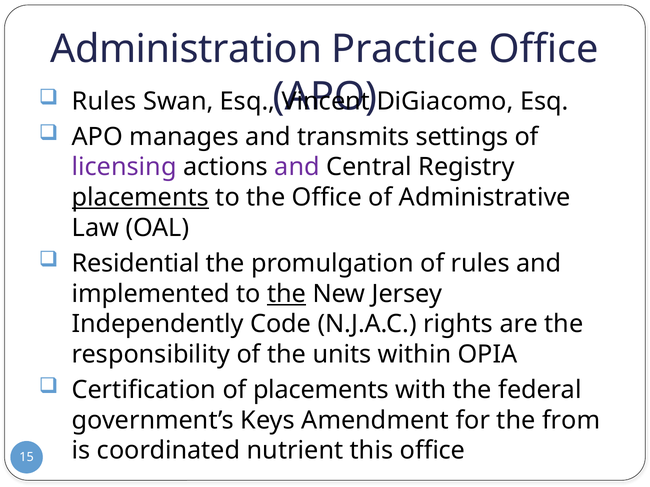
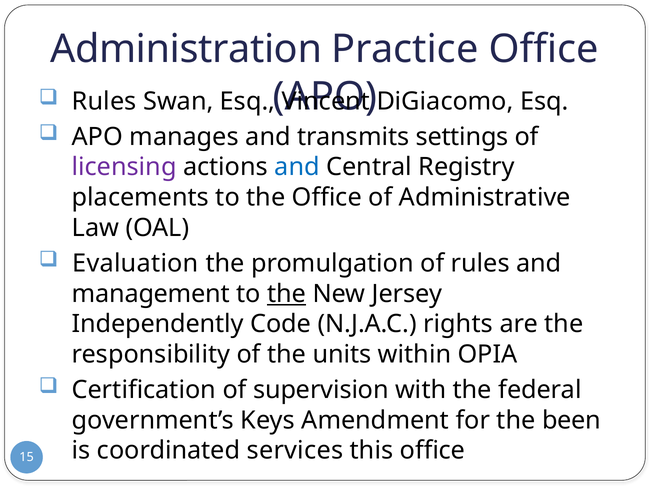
and colour: purple -> blue (297, 167)
placements underline: present -> none (140, 198)
Residential: Residential -> Evaluation (135, 264)
implemented: implemented -> management (151, 294)
of placements: placements -> supervision (321, 390)
from: from -> been (571, 421)
nutrient: nutrient -> services (295, 451)
